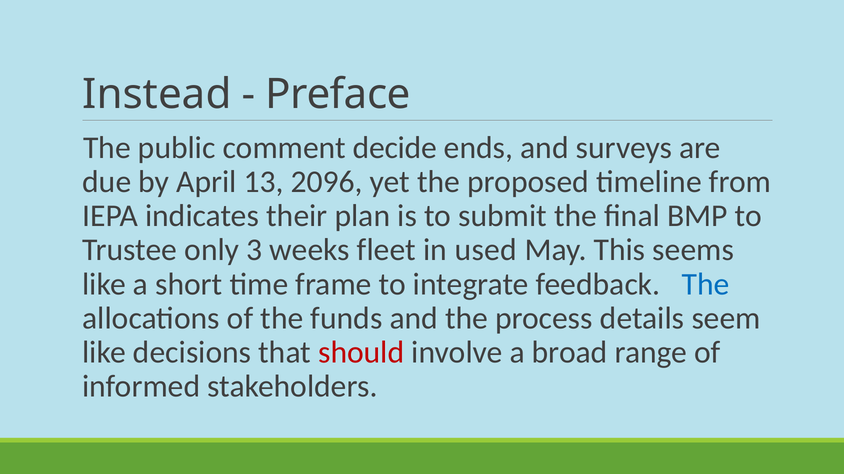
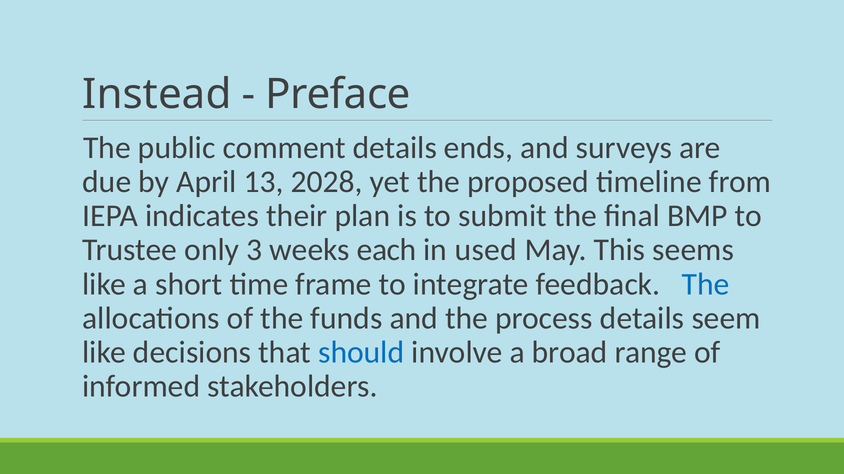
comment decide: decide -> details (395, 148)
2096: 2096 -> 2028 (327, 182)
fleet: fleet -> each (387, 250)
should colour: red -> blue (361, 353)
